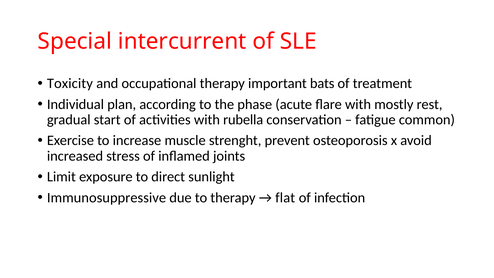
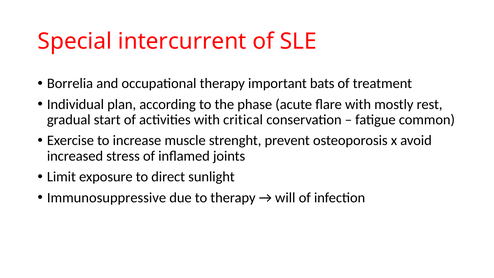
Toxicity: Toxicity -> Borrelia (70, 84)
rubella: rubella -> critical (243, 120)
flat: flat -> will (285, 198)
